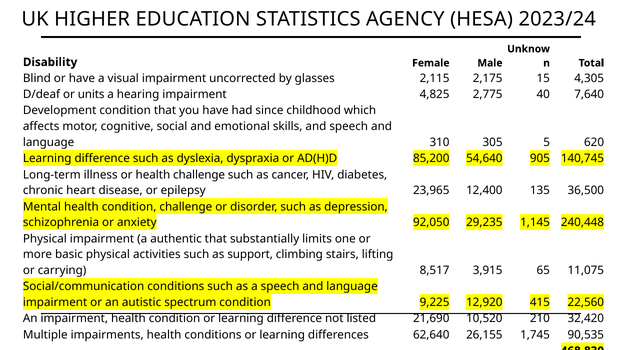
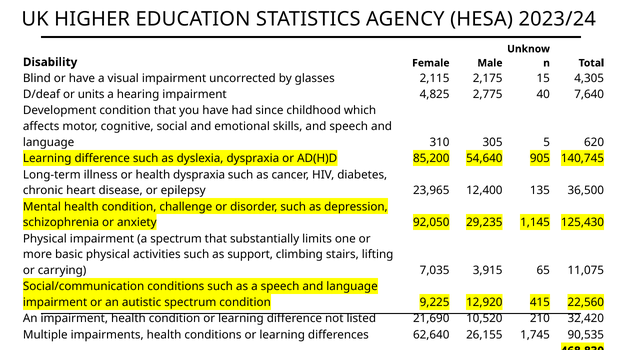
health challenge: challenge -> dyspraxia (199, 175)
240,448: 240,448 -> 125,430 (582, 222)
a authentic: authentic -> spectrum (176, 239)
8,517: 8,517 -> 7,035 (435, 270)
